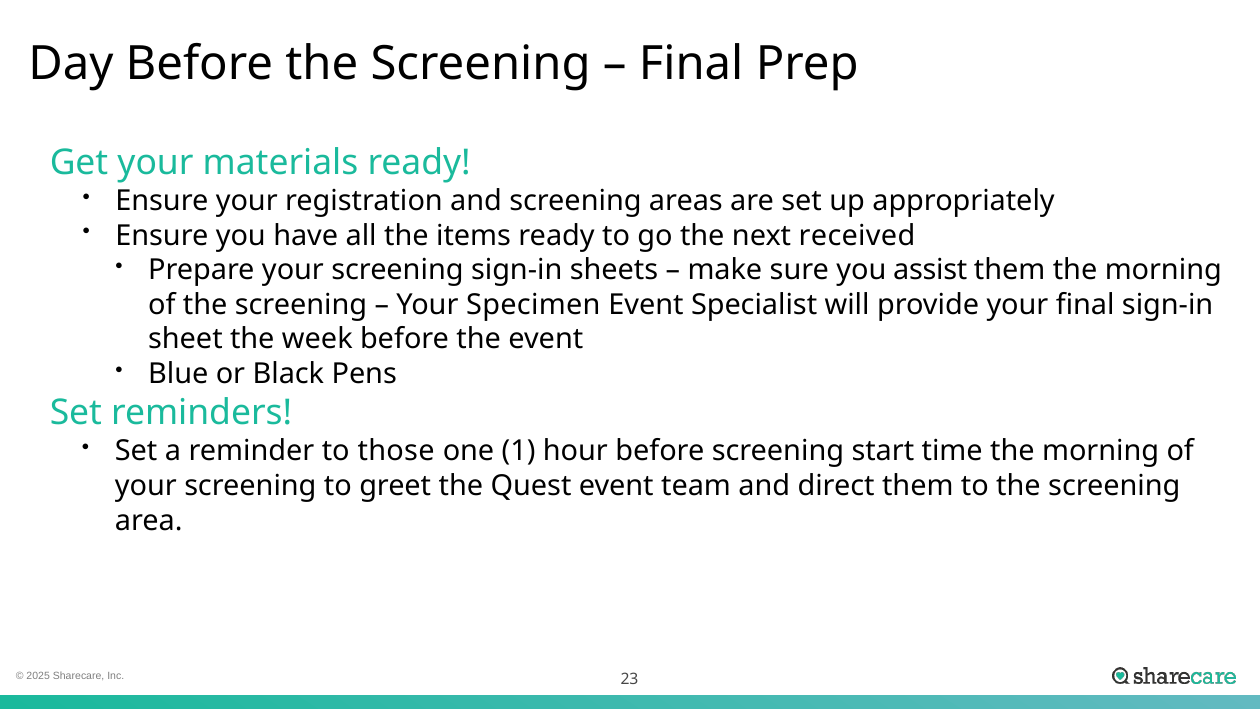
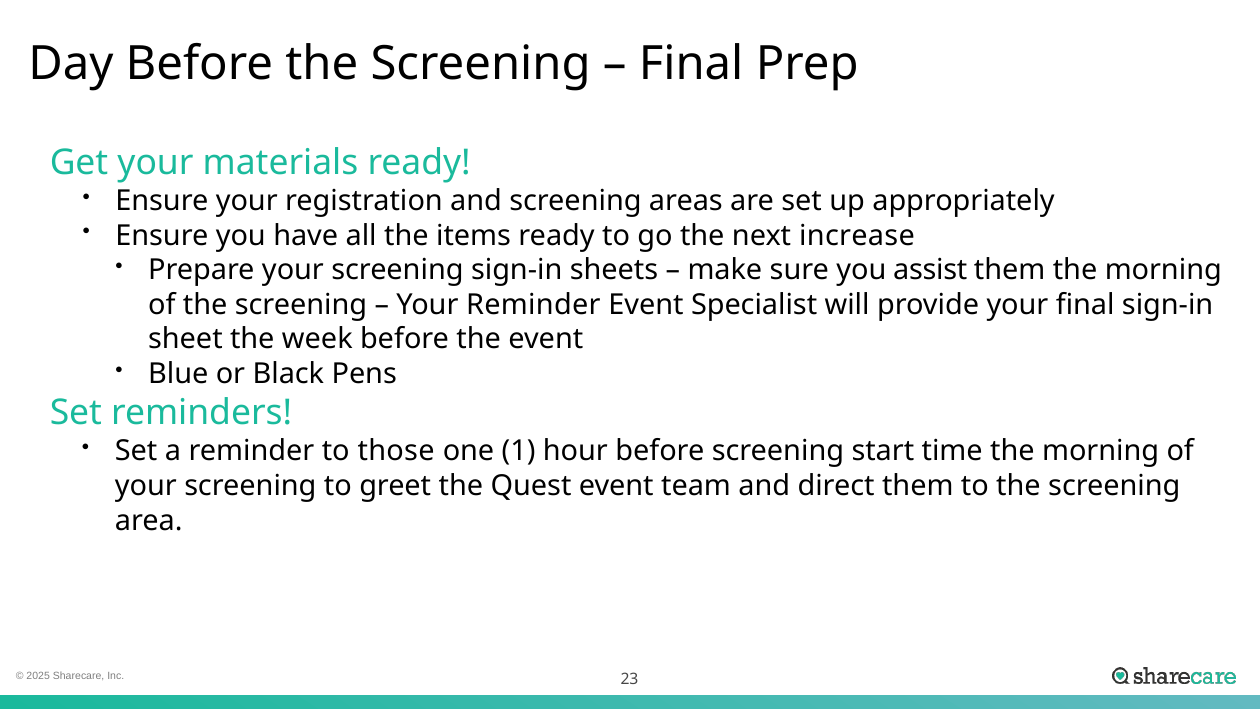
received: received -> increase (857, 236)
Your Specimen: Specimen -> Reminder (533, 305)
